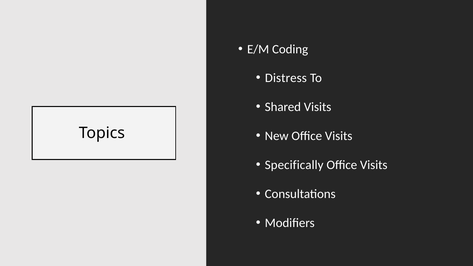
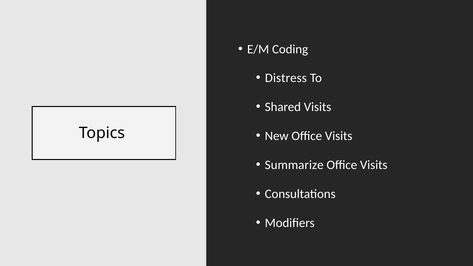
Specifically: Specifically -> Summarize (294, 165)
